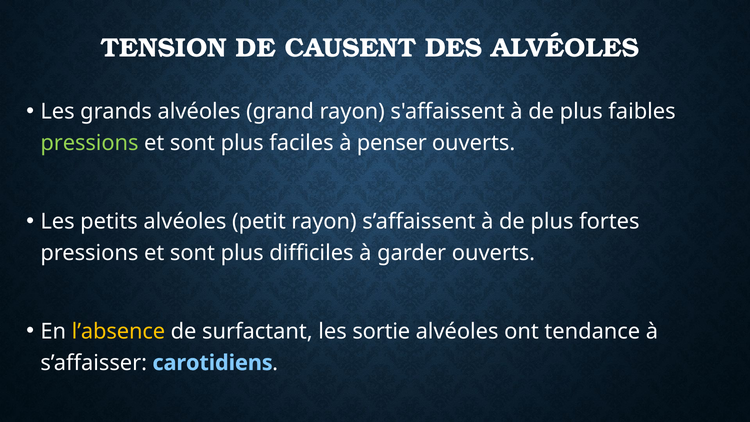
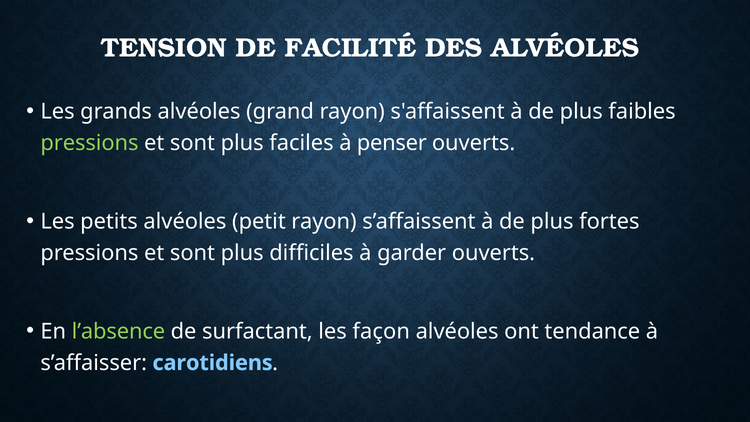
CAUSENT: CAUSENT -> FACILITÉ (351, 48)
l’absence colour: yellow -> light green (118, 331)
sortie: sortie -> façon (381, 331)
